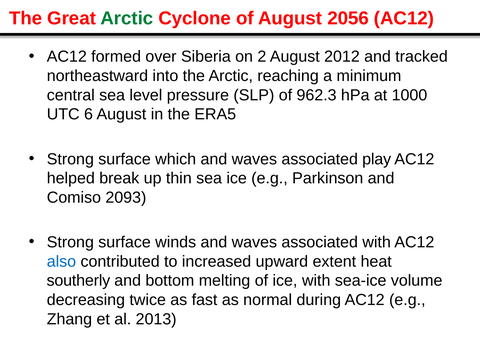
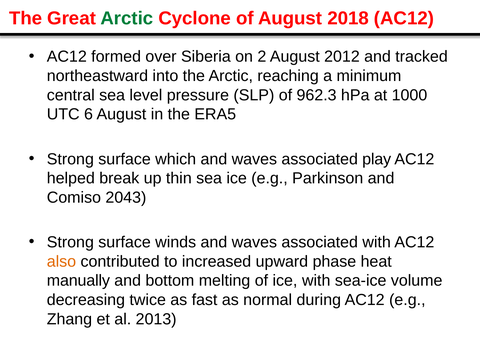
2056: 2056 -> 2018 (348, 18)
2093: 2093 -> 2043 (126, 197)
also colour: blue -> orange (61, 261)
extent: extent -> phase (334, 261)
southerly: southerly -> manually (78, 281)
